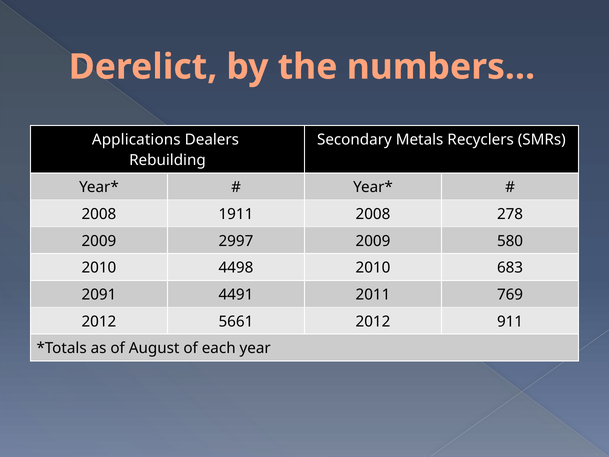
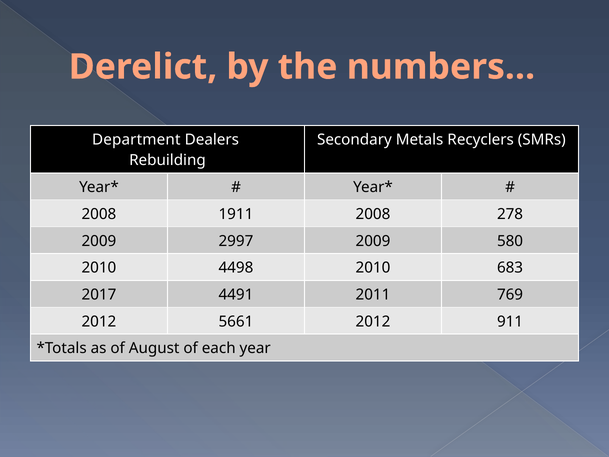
Applications: Applications -> Department (136, 140)
2091: 2091 -> 2017 (99, 295)
